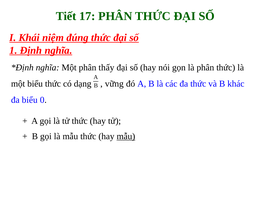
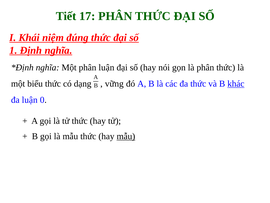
phân thấy: thấy -> luận (106, 67)
khác underline: none -> present (236, 83)
đa biểu: biểu -> luận (30, 100)
